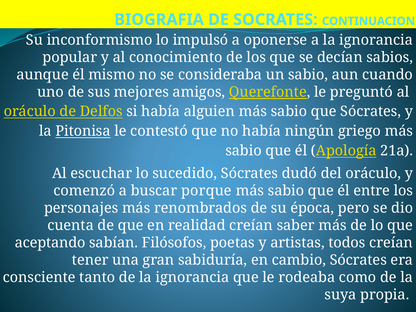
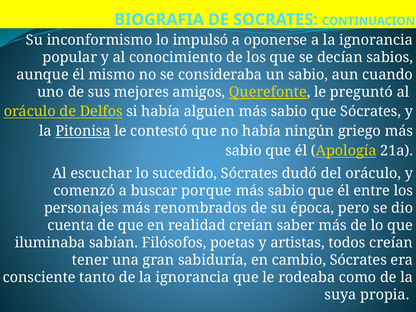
aceptando: aceptando -> iluminaba (50, 243)
